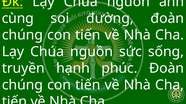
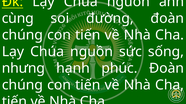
truyền: truyền -> nhưng (23, 69)
